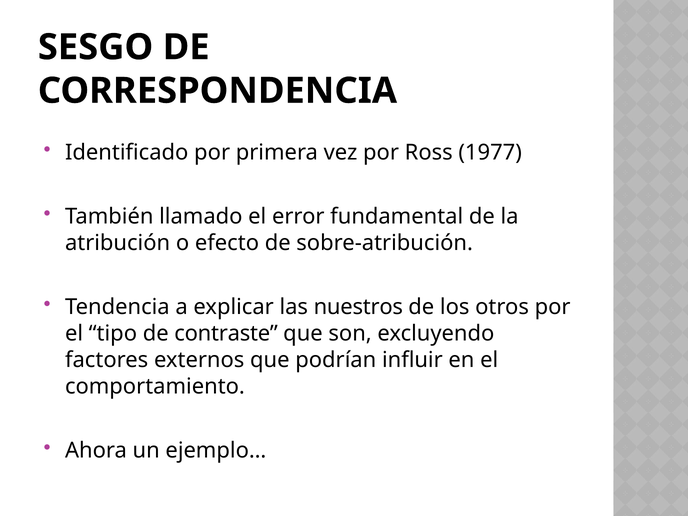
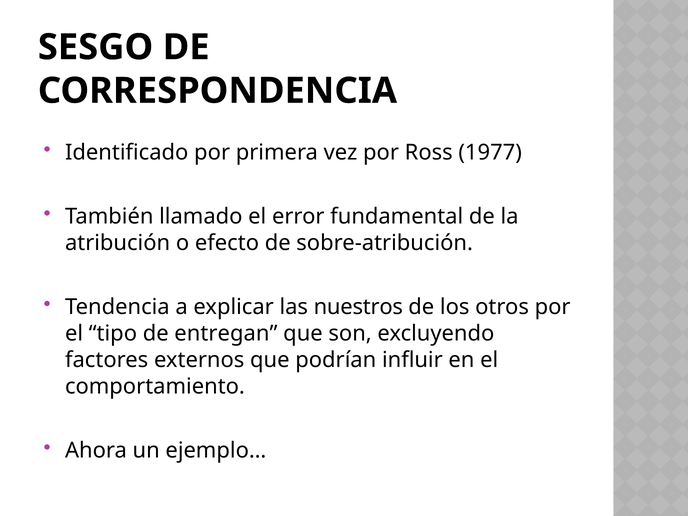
contraste: contraste -> entregan (226, 334)
